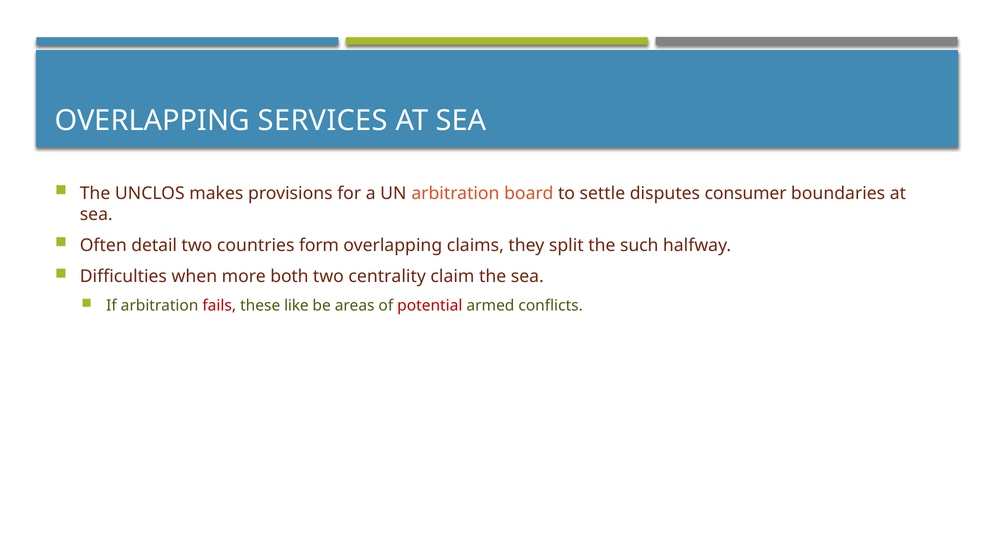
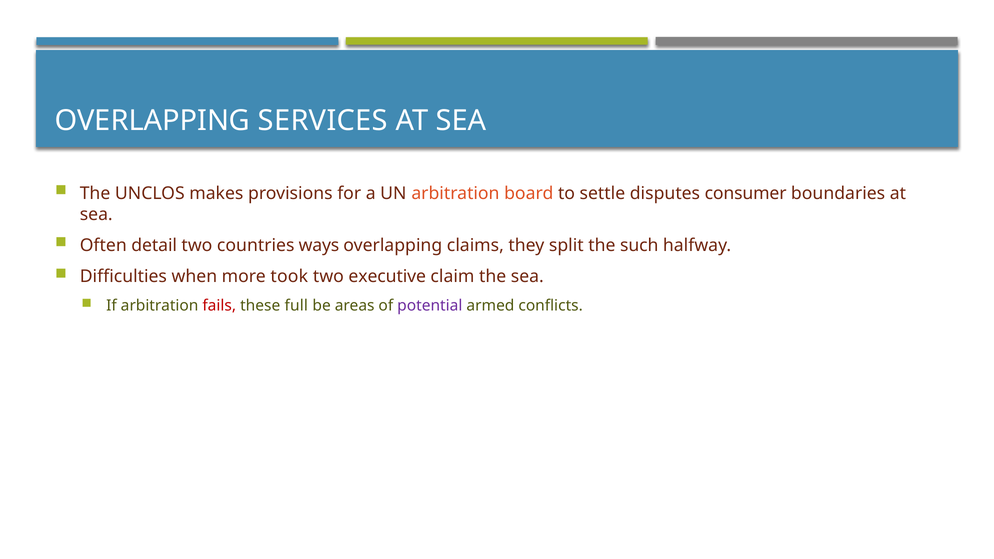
form: form -> ways (319, 245)
both: both -> took (289, 277)
centrality: centrality -> executive (387, 277)
like: like -> full (296, 306)
potential colour: red -> purple (430, 306)
